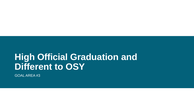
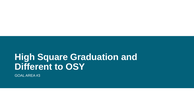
Official: Official -> Square (53, 57)
